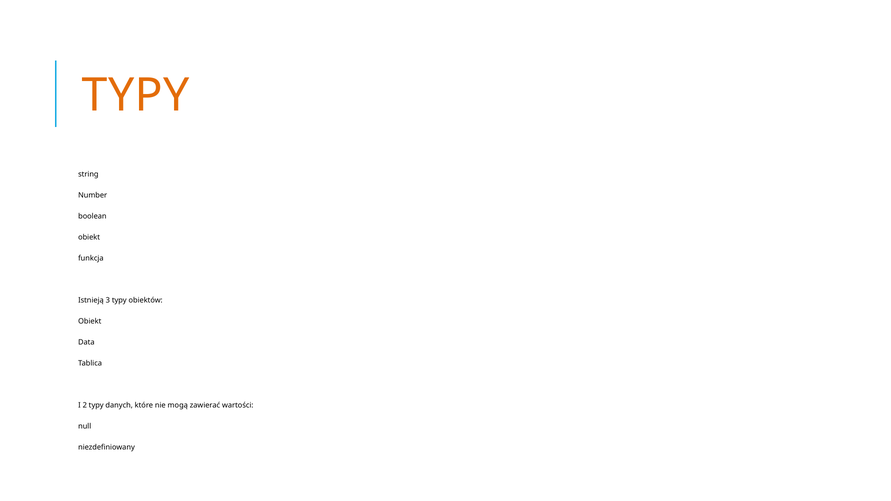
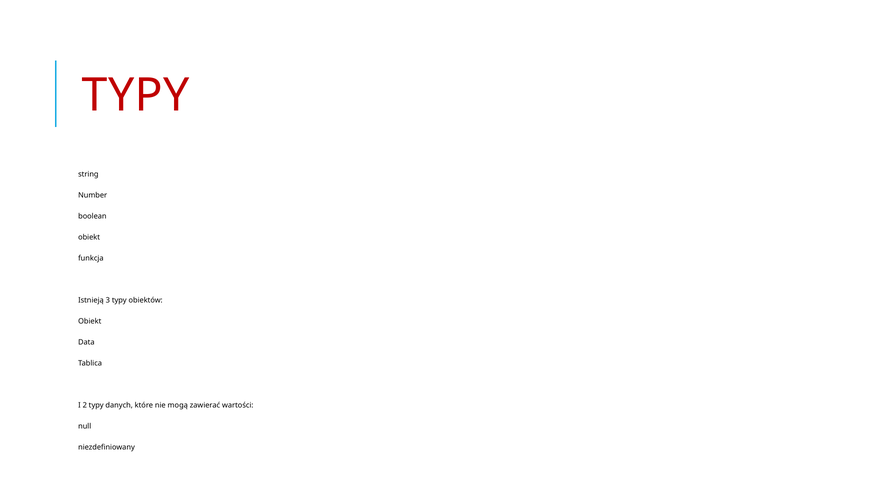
TYPY colour: orange -> red (136, 96)
